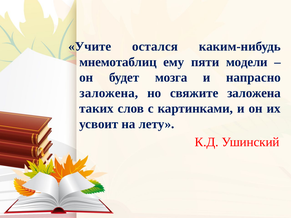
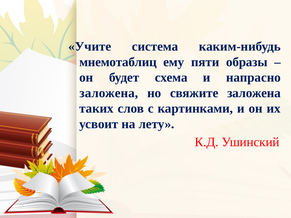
остался: остался -> система (155, 46)
модели: модели -> образы (247, 62)
мозга: мозга -> схема (171, 78)
